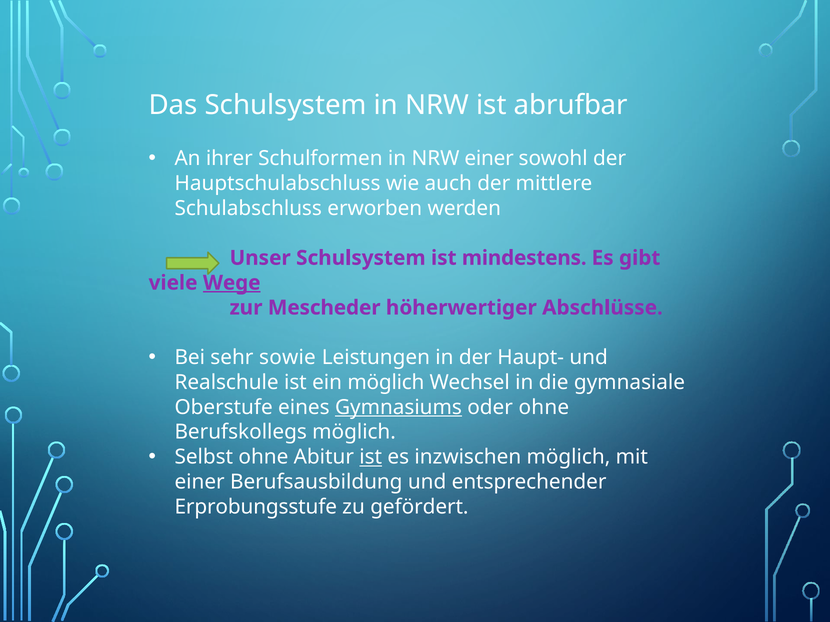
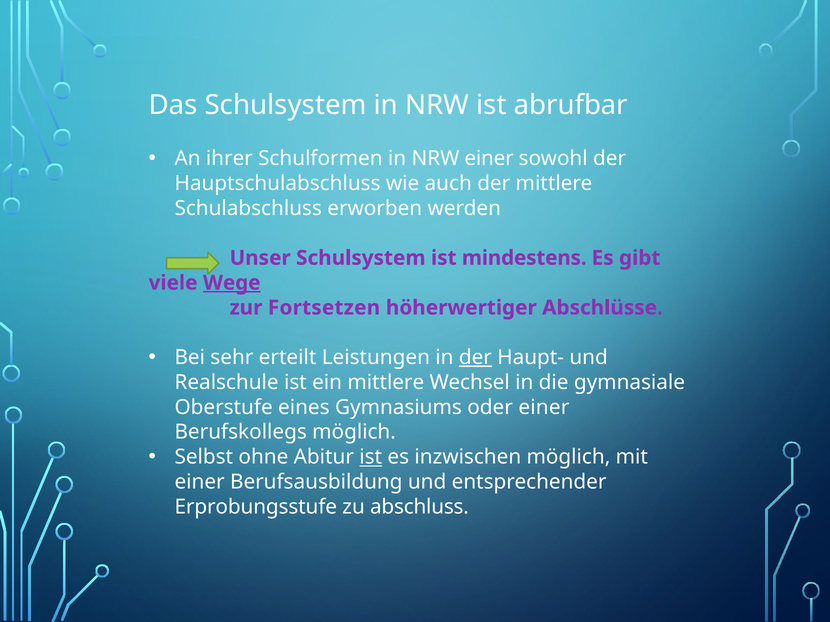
Mescheder: Mescheder -> Fortsetzen (324, 308)
sowie: sowie -> erteilt (288, 358)
der underline: none -> present (475, 358)
ein möglich: möglich -> mittlere (386, 383)
Gymnasiums underline: present -> none (398, 408)
oder ohne: ohne -> einer (544, 408)
gefördert: gefördert -> abschluss (419, 507)
